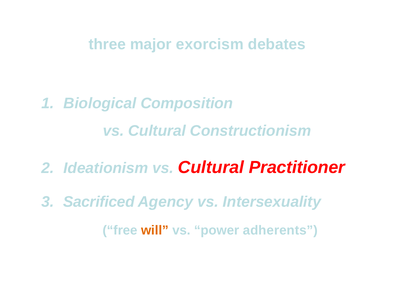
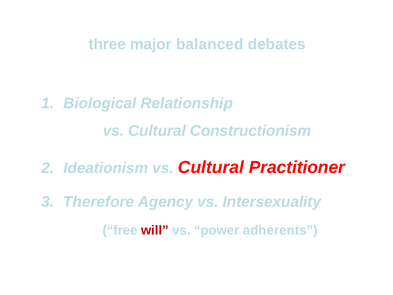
exorcism: exorcism -> balanced (210, 44)
Composition: Composition -> Relationship (187, 103)
Sacrificed: Sacrificed -> Therefore (99, 202)
will colour: orange -> red (155, 230)
